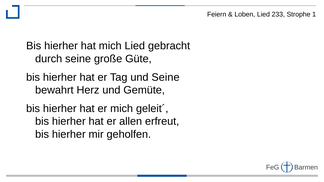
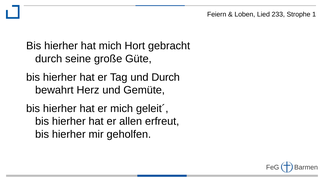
mich Lied: Lied -> Hort (135, 46)
und Seine: Seine -> Durch (166, 77)
